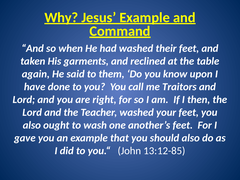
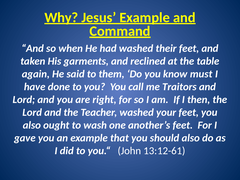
upon: upon -> must (201, 74)
13:12-85: 13:12-85 -> 13:12-61 (164, 151)
